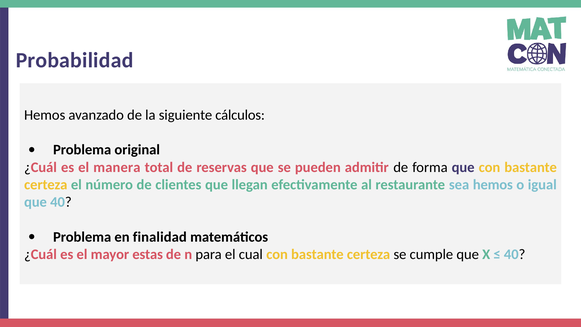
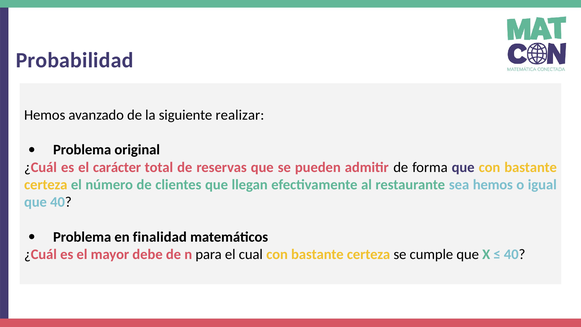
cálculos: cálculos -> realizar (240, 115)
manera: manera -> carácter (117, 167)
estas: estas -> debe (148, 254)
